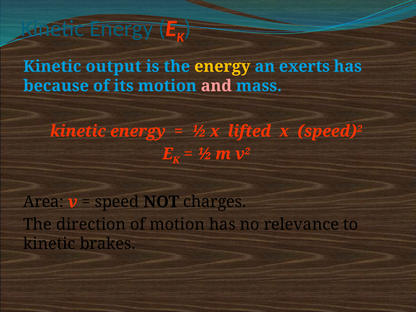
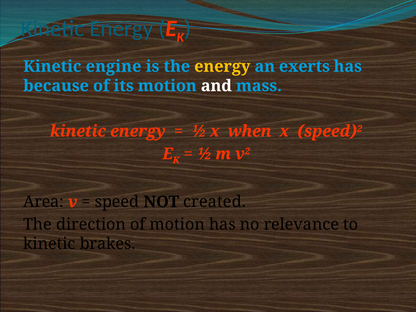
output: output -> engine (114, 66)
and colour: pink -> white (216, 86)
lifted: lifted -> when (250, 131)
charges: charges -> created (215, 202)
